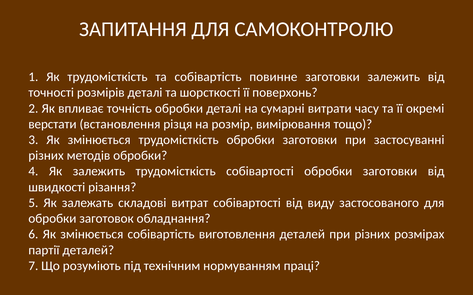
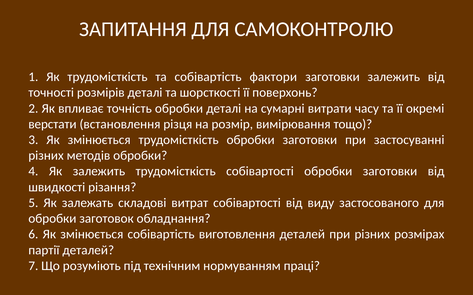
повинне: повинне -> фактори (273, 77)
